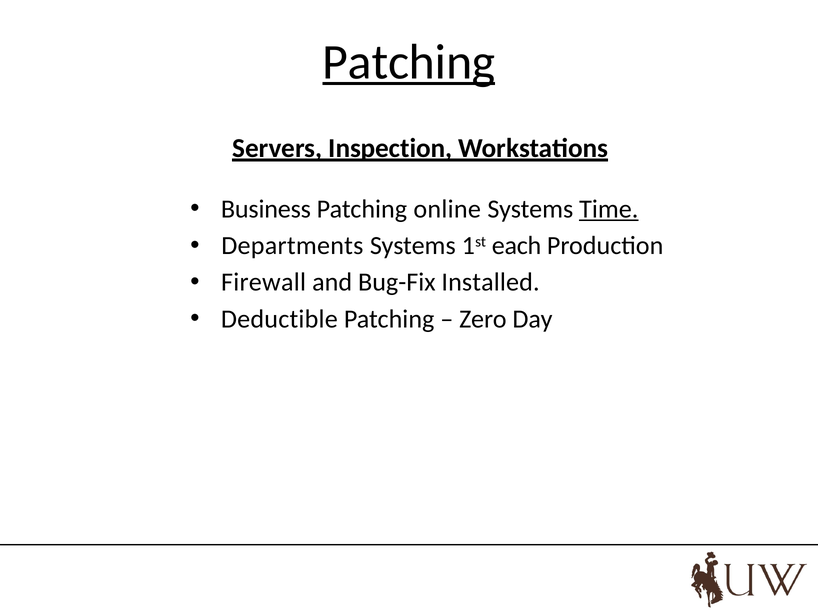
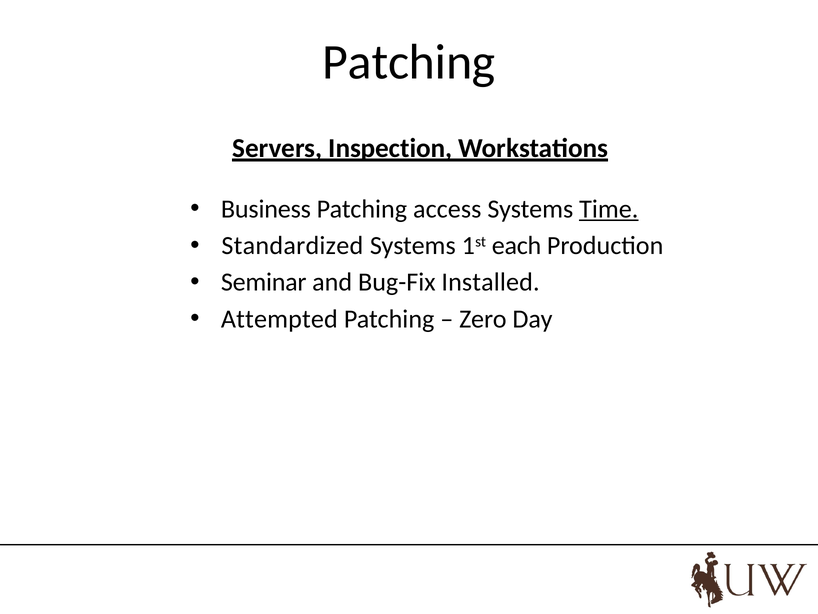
Patching underline: present -> none (409, 62)
online: online -> access (447, 209)
Departments: Departments -> Standardized (292, 246)
Firewall: Firewall -> Seminar (264, 282)
Deductible: Deductible -> Attempted (279, 319)
